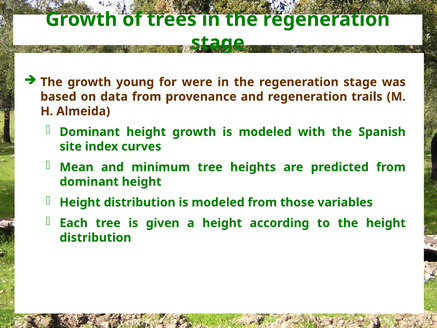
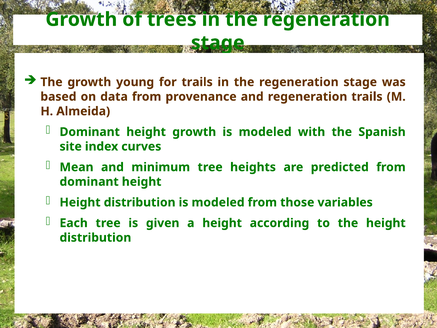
for were: were -> trails (197, 82)
